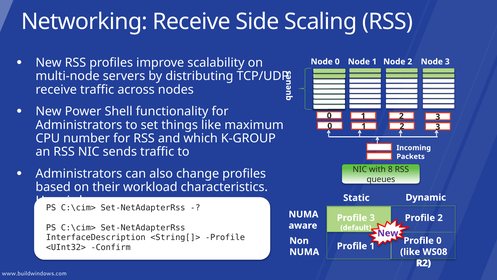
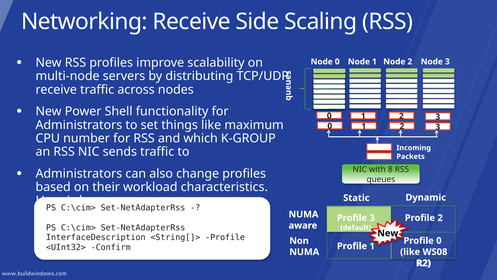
New colour: purple -> black (388, 233)
